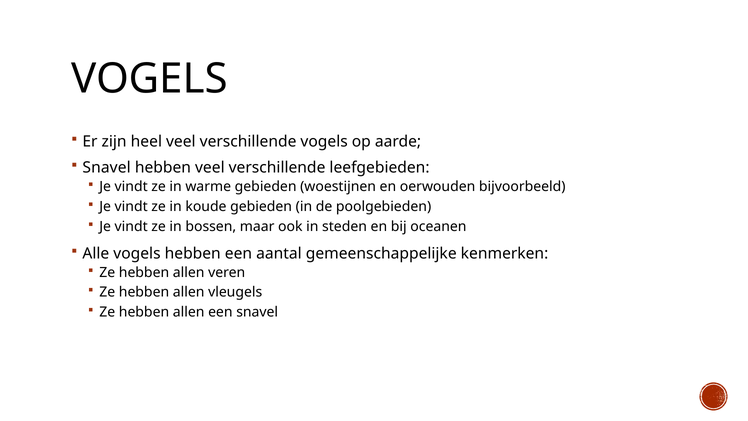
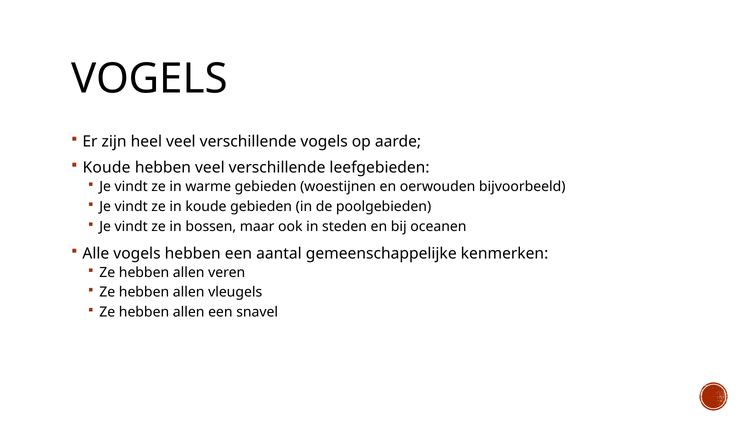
Snavel: Snavel -> Koude (107, 168)
